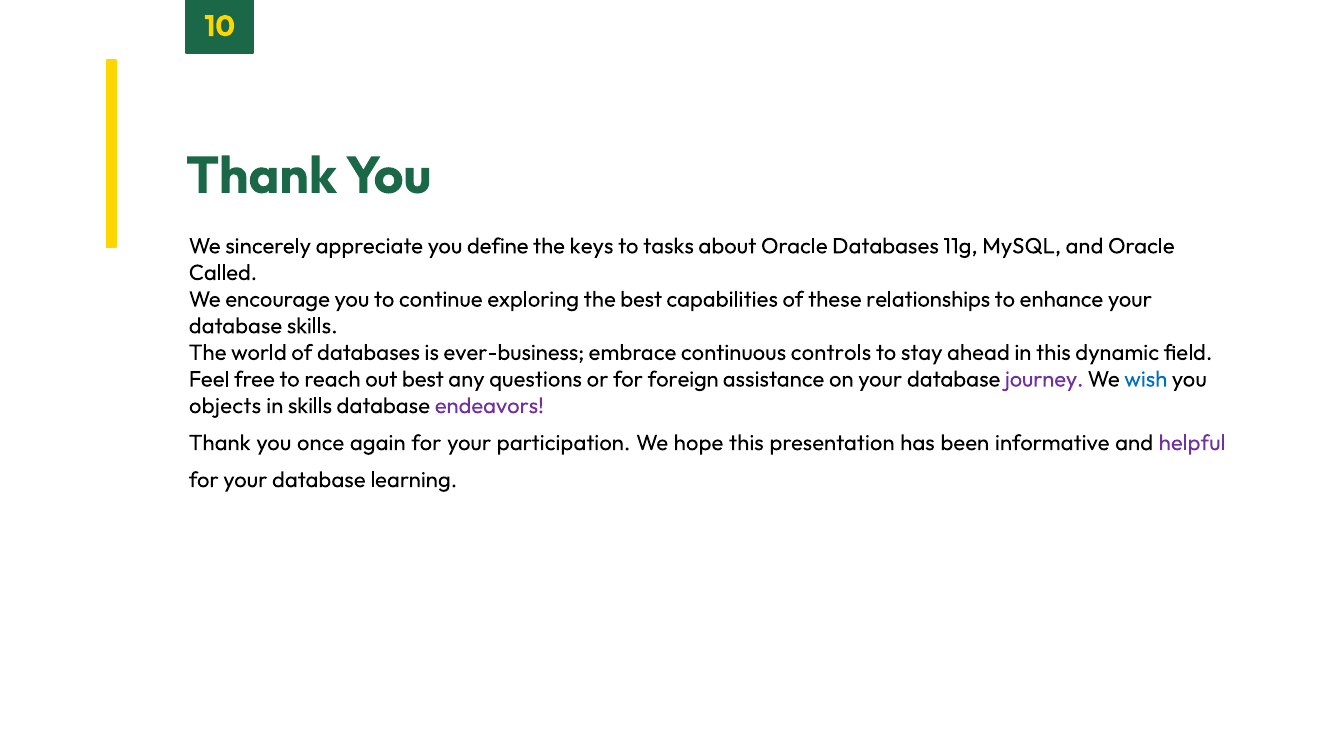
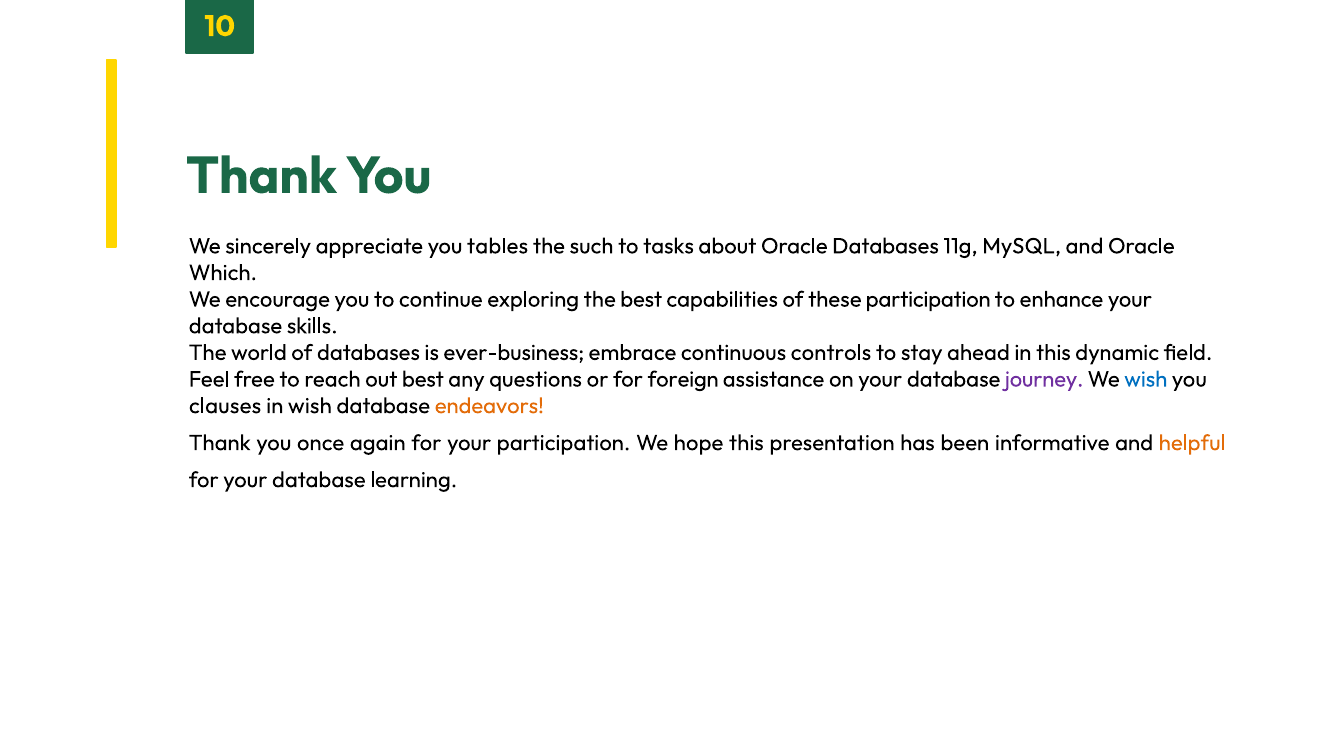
define: define -> tables (498, 246)
keys: keys -> such (592, 246)
Called: Called -> Which (223, 273)
these relationships: relationships -> participation (928, 299)
objects: objects -> clauses (225, 406)
in skills: skills -> wish (310, 406)
endeavors colour: purple -> orange (489, 406)
helpful colour: purple -> orange (1192, 443)
